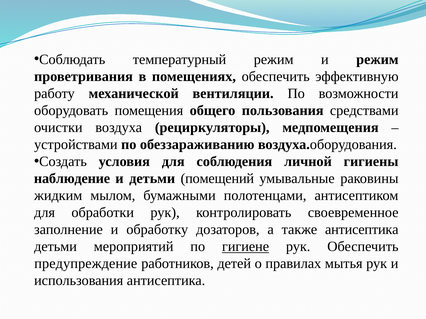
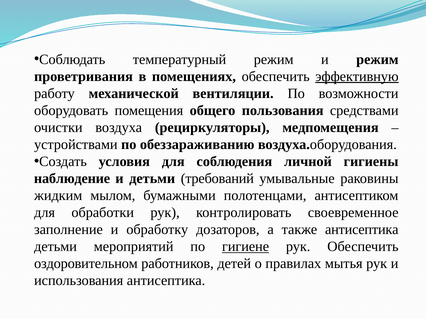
эффективную underline: none -> present (357, 77)
помещений: помещений -> требований (217, 179)
предупреждение: предупреждение -> оздоровительном (86, 264)
